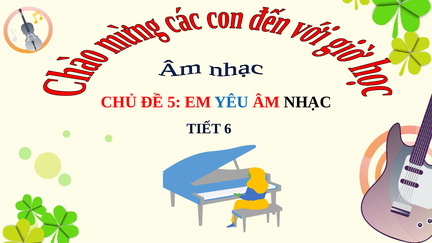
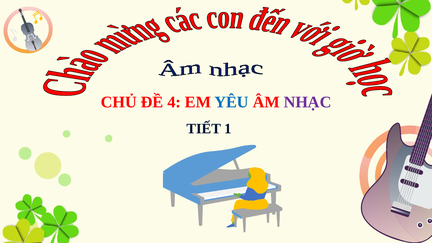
5: 5 -> 4 (174, 102)
NHẠC colour: black -> purple (308, 102)
6: 6 -> 1 (228, 129)
